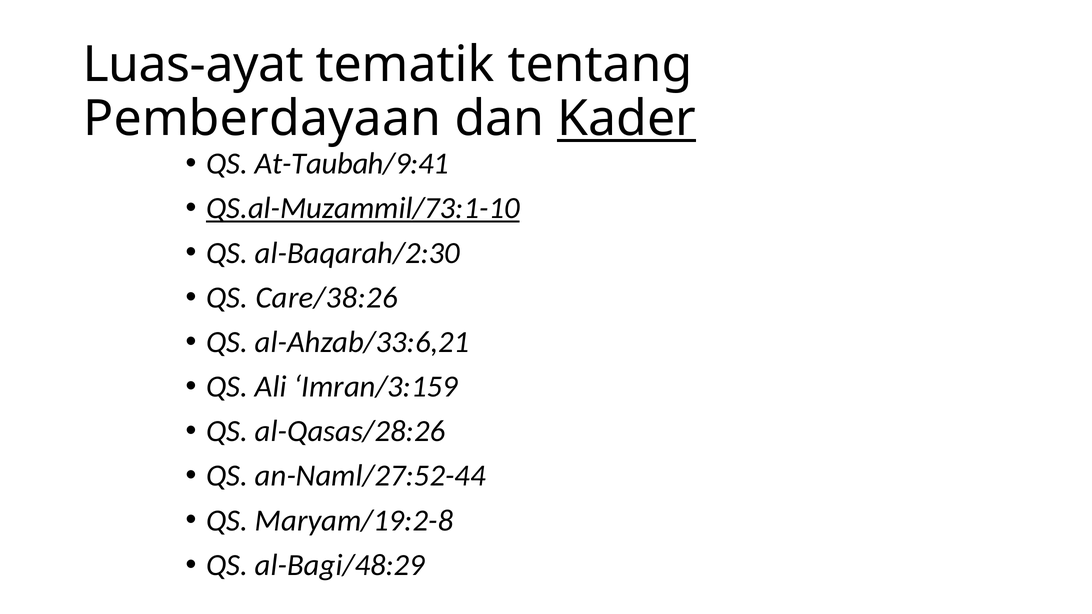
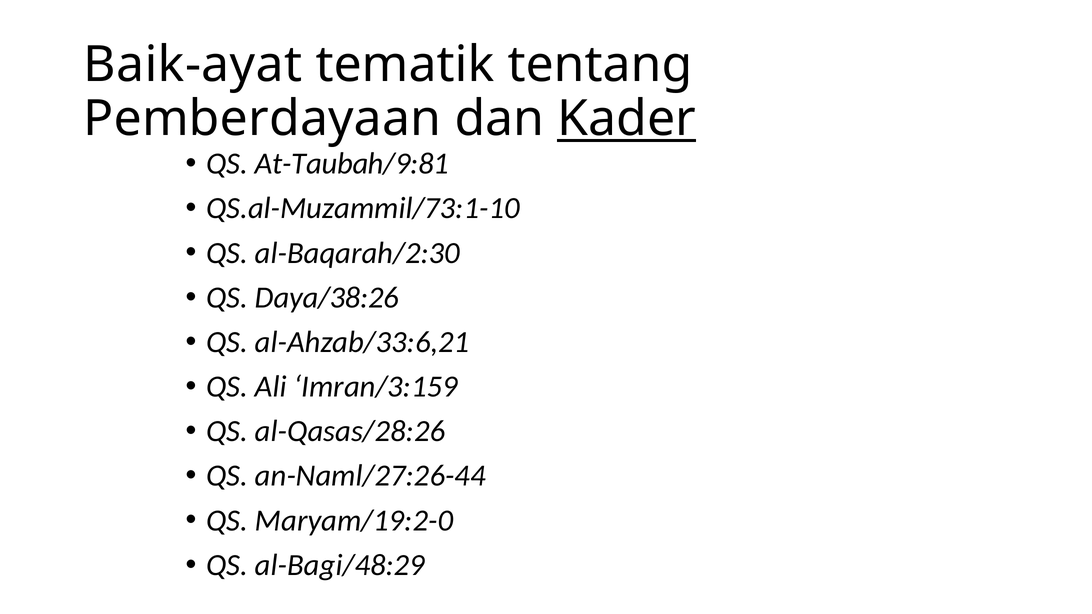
Luas-ayat: Luas-ayat -> Baik-ayat (193, 65)
At-Taubah/9:41: At-Taubah/9:41 -> At-Taubah/9:81 (352, 164)
QS.al-Muzammil/73:1-10 underline: present -> none (363, 208)
Care/38:26: Care/38:26 -> Daya/38:26 (327, 298)
an-Naml/27:52-44: an-Naml/27:52-44 -> an-Naml/27:26-44 (370, 476)
Maryam/19:2-8: Maryam/19:2-8 -> Maryam/19:2-0 (354, 521)
